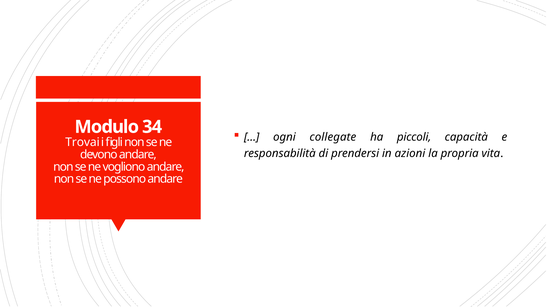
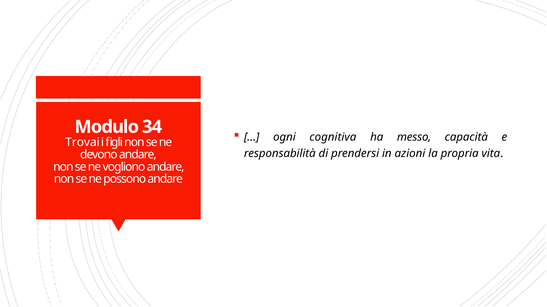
collegate: collegate -> cognitiva (333, 137)
piccoli: piccoli -> messo (414, 137)
